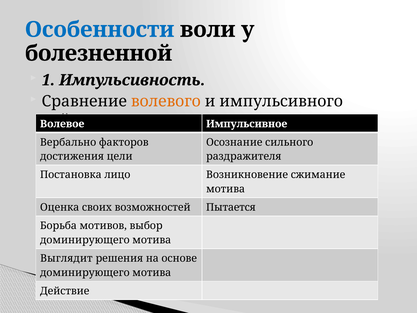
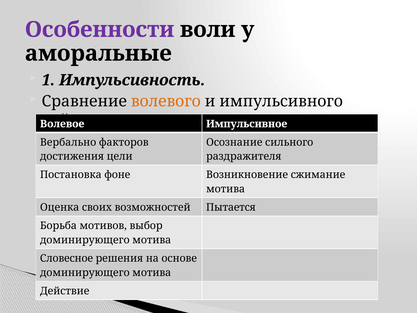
Особенности colour: blue -> purple (100, 30)
болезненной: болезненной -> аморальные (98, 53)
лицо: лицо -> фоне (117, 175)
Выглядит: Выглядит -> Словесное (66, 258)
